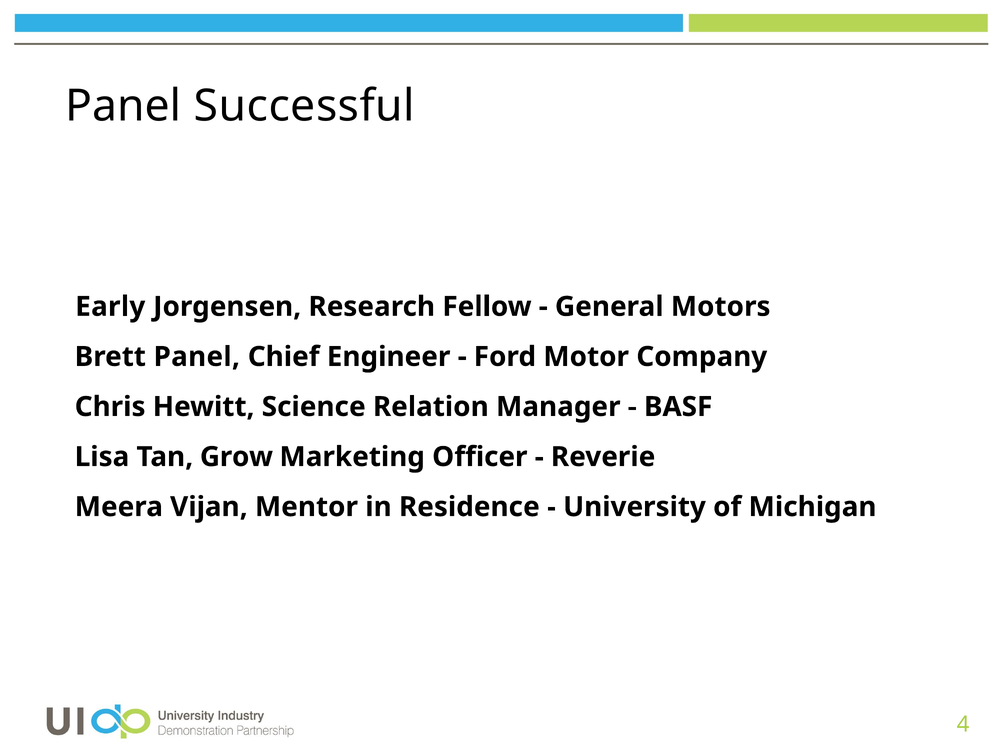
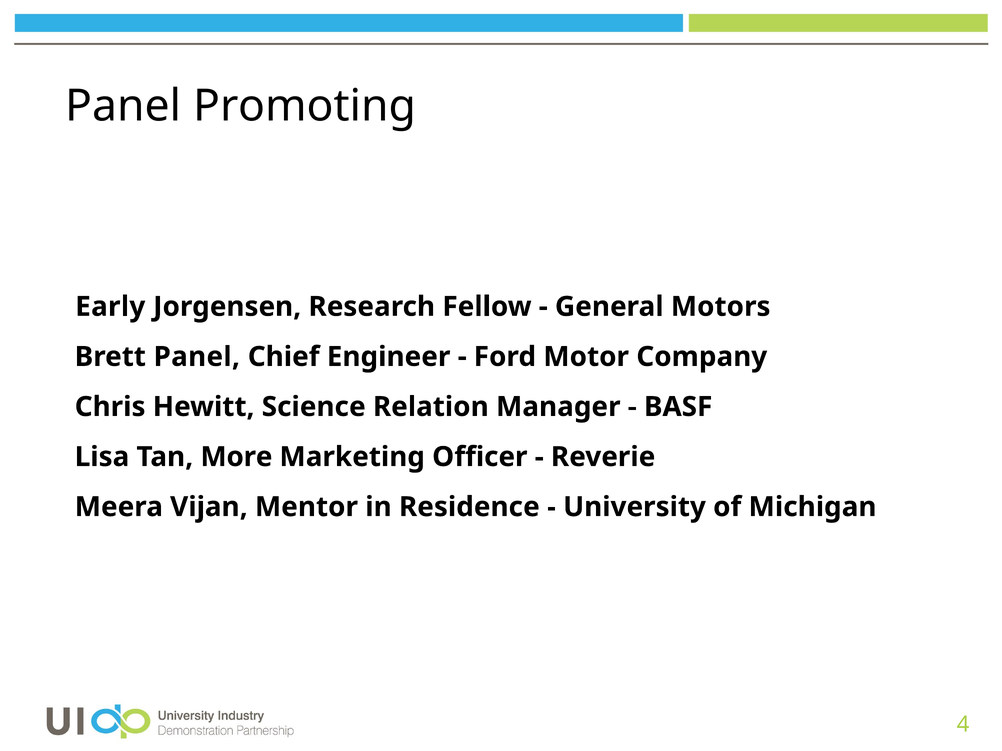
Successful: Successful -> Promoting (305, 106)
Grow: Grow -> More (236, 457)
